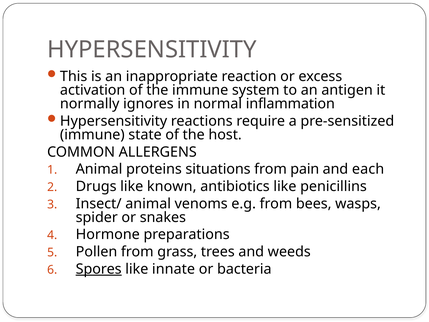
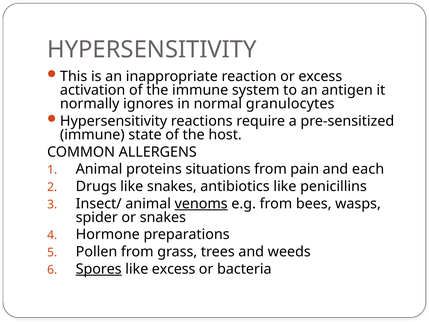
inflammation: inflammation -> granulocytes (290, 104)
like known: known -> snakes (172, 186)
venoms underline: none -> present (201, 203)
like innate: innate -> excess (174, 269)
